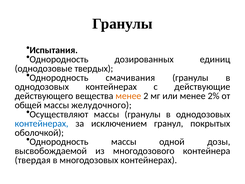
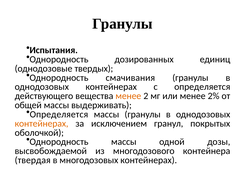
с действующие: действующие -> определяется (202, 87)
желудочного: желудочного -> выдерживать (101, 105)
Осуществляют: Осуществляют -> Определяется (59, 114)
контейнерах colour: blue -> orange (42, 123)
